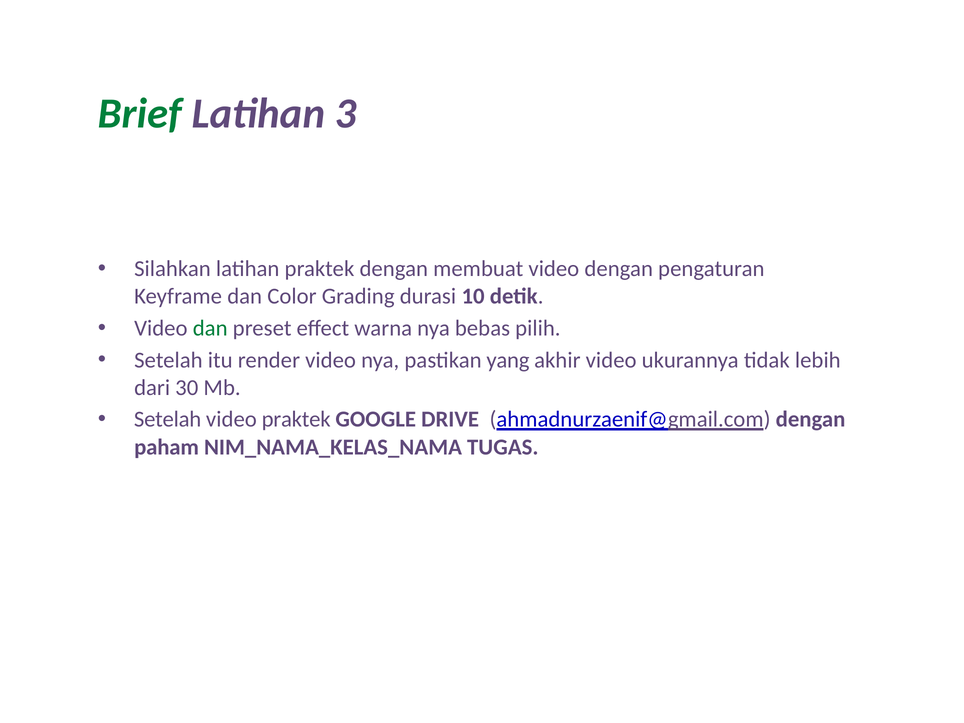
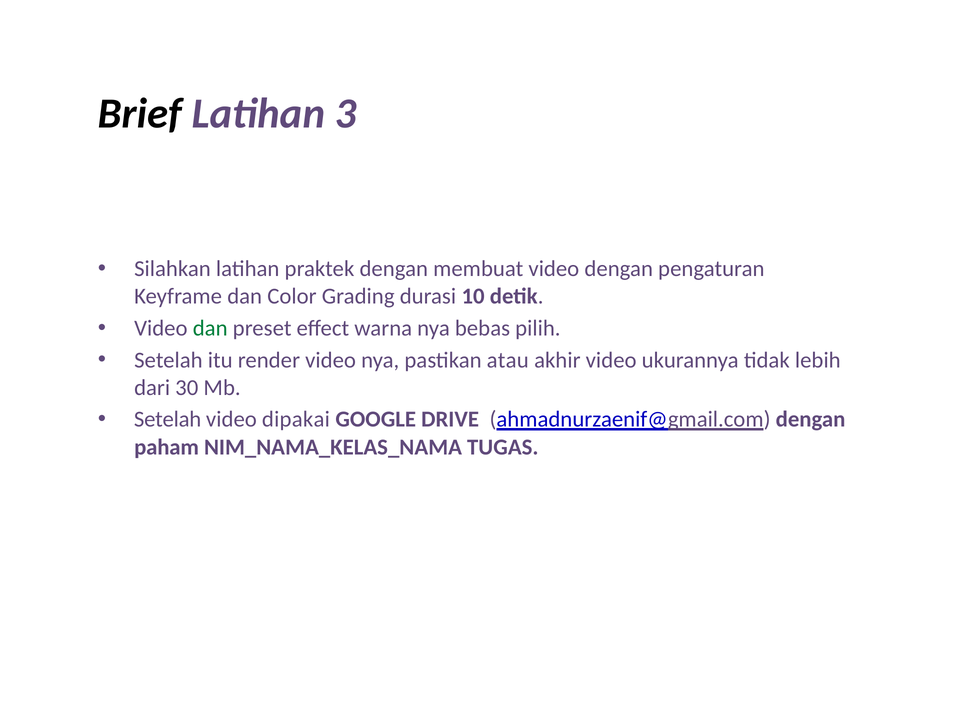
Brief colour: green -> black (140, 114)
yang: yang -> atau (508, 360)
video praktek: praktek -> dipakai (296, 419)
